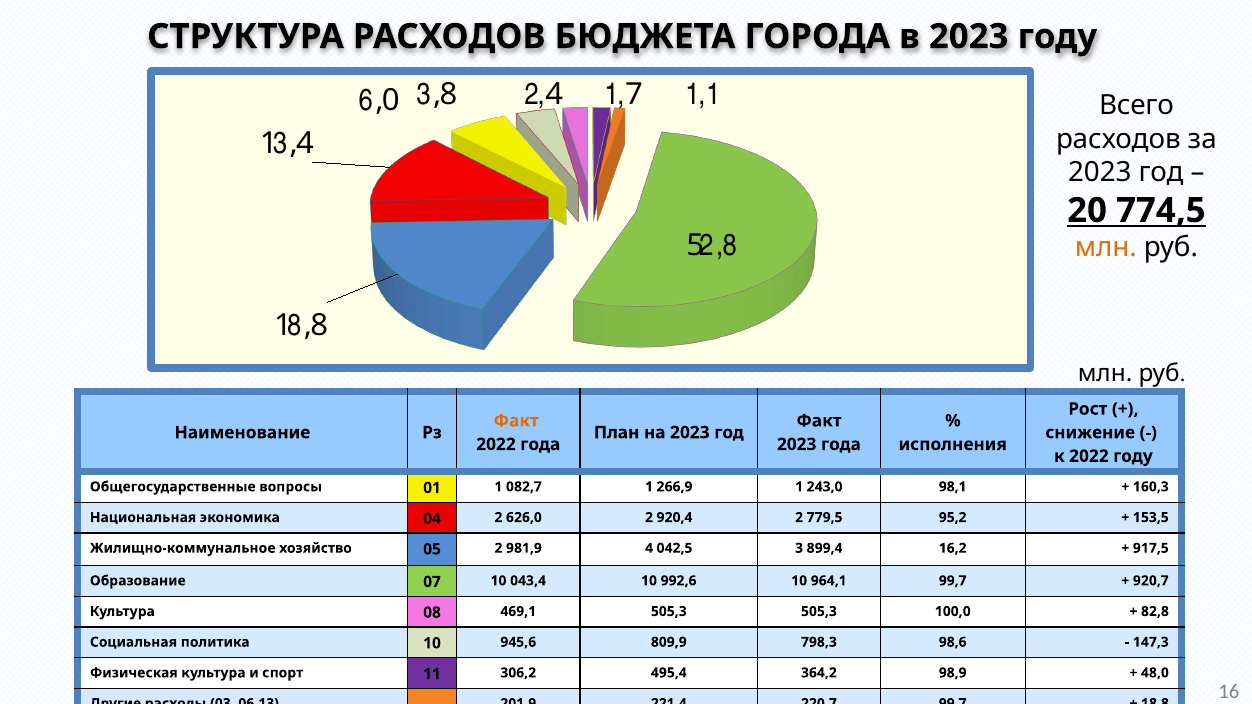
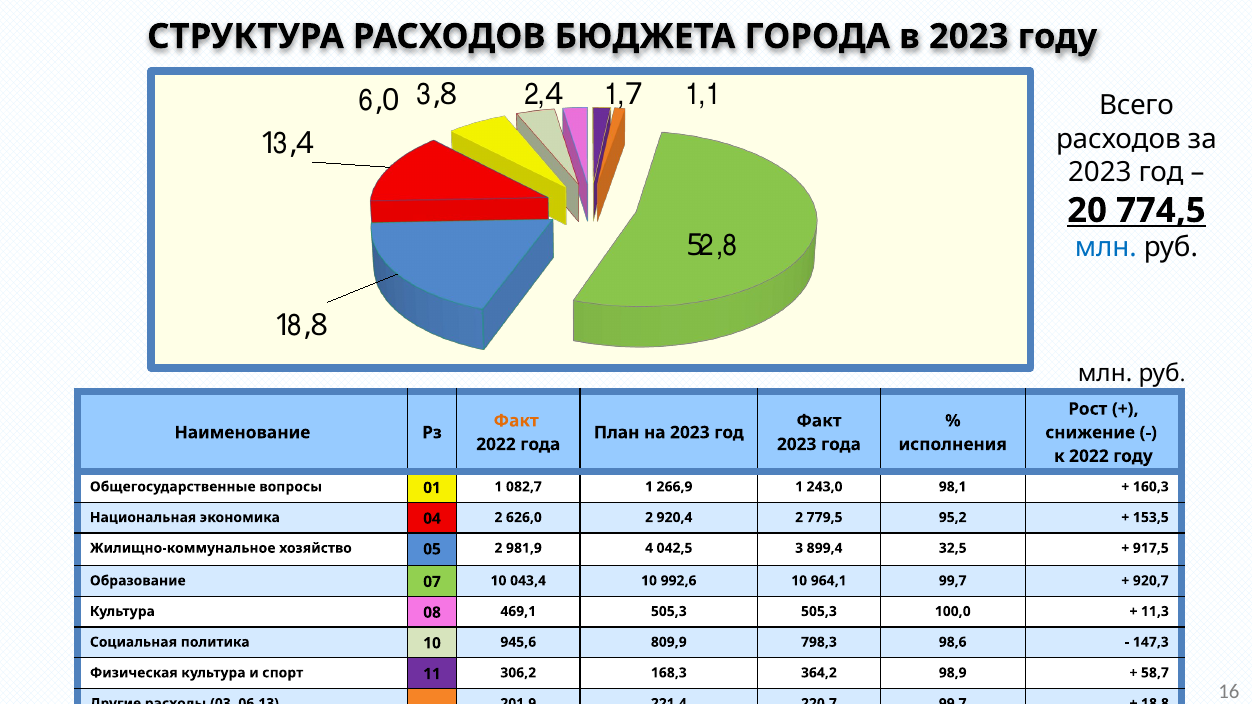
млн colour: orange -> blue (1106, 248)
16,2: 16,2 -> 32,5 (953, 548)
82,8: 82,8 -> 11,3 (1155, 612)
495,4: 495,4 -> 168,3 (669, 673)
48,0: 48,0 -> 58,7 (1155, 673)
